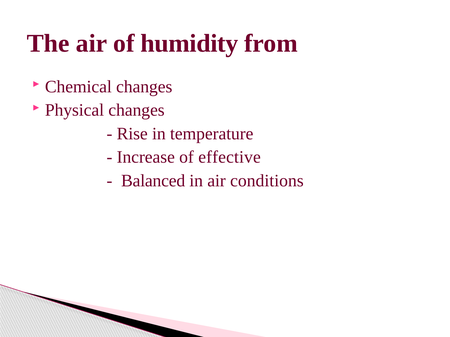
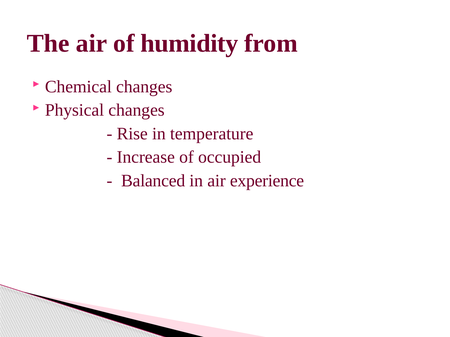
effective: effective -> occupied (230, 157)
conditions: conditions -> experience (267, 181)
